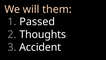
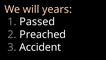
them: them -> years (57, 9)
Thoughts: Thoughts -> Preached (43, 34)
